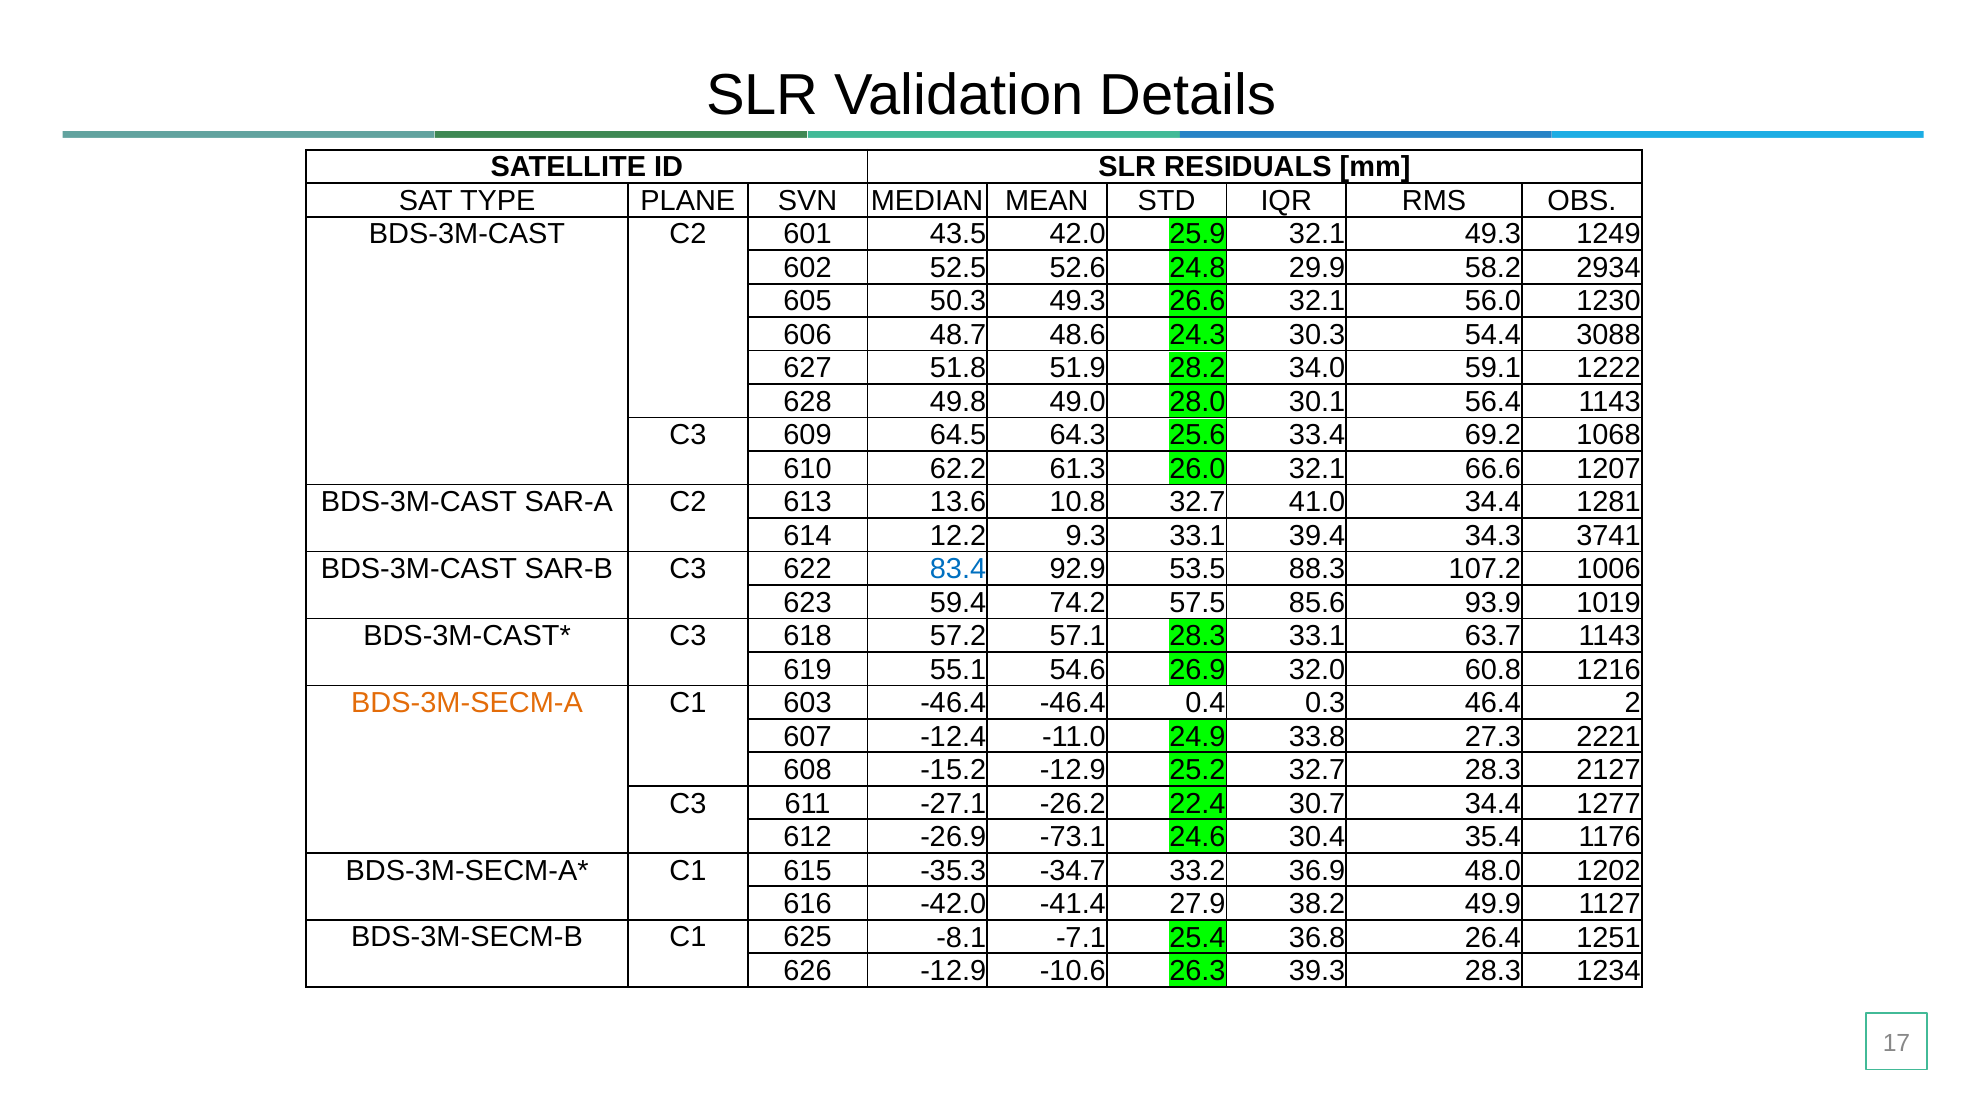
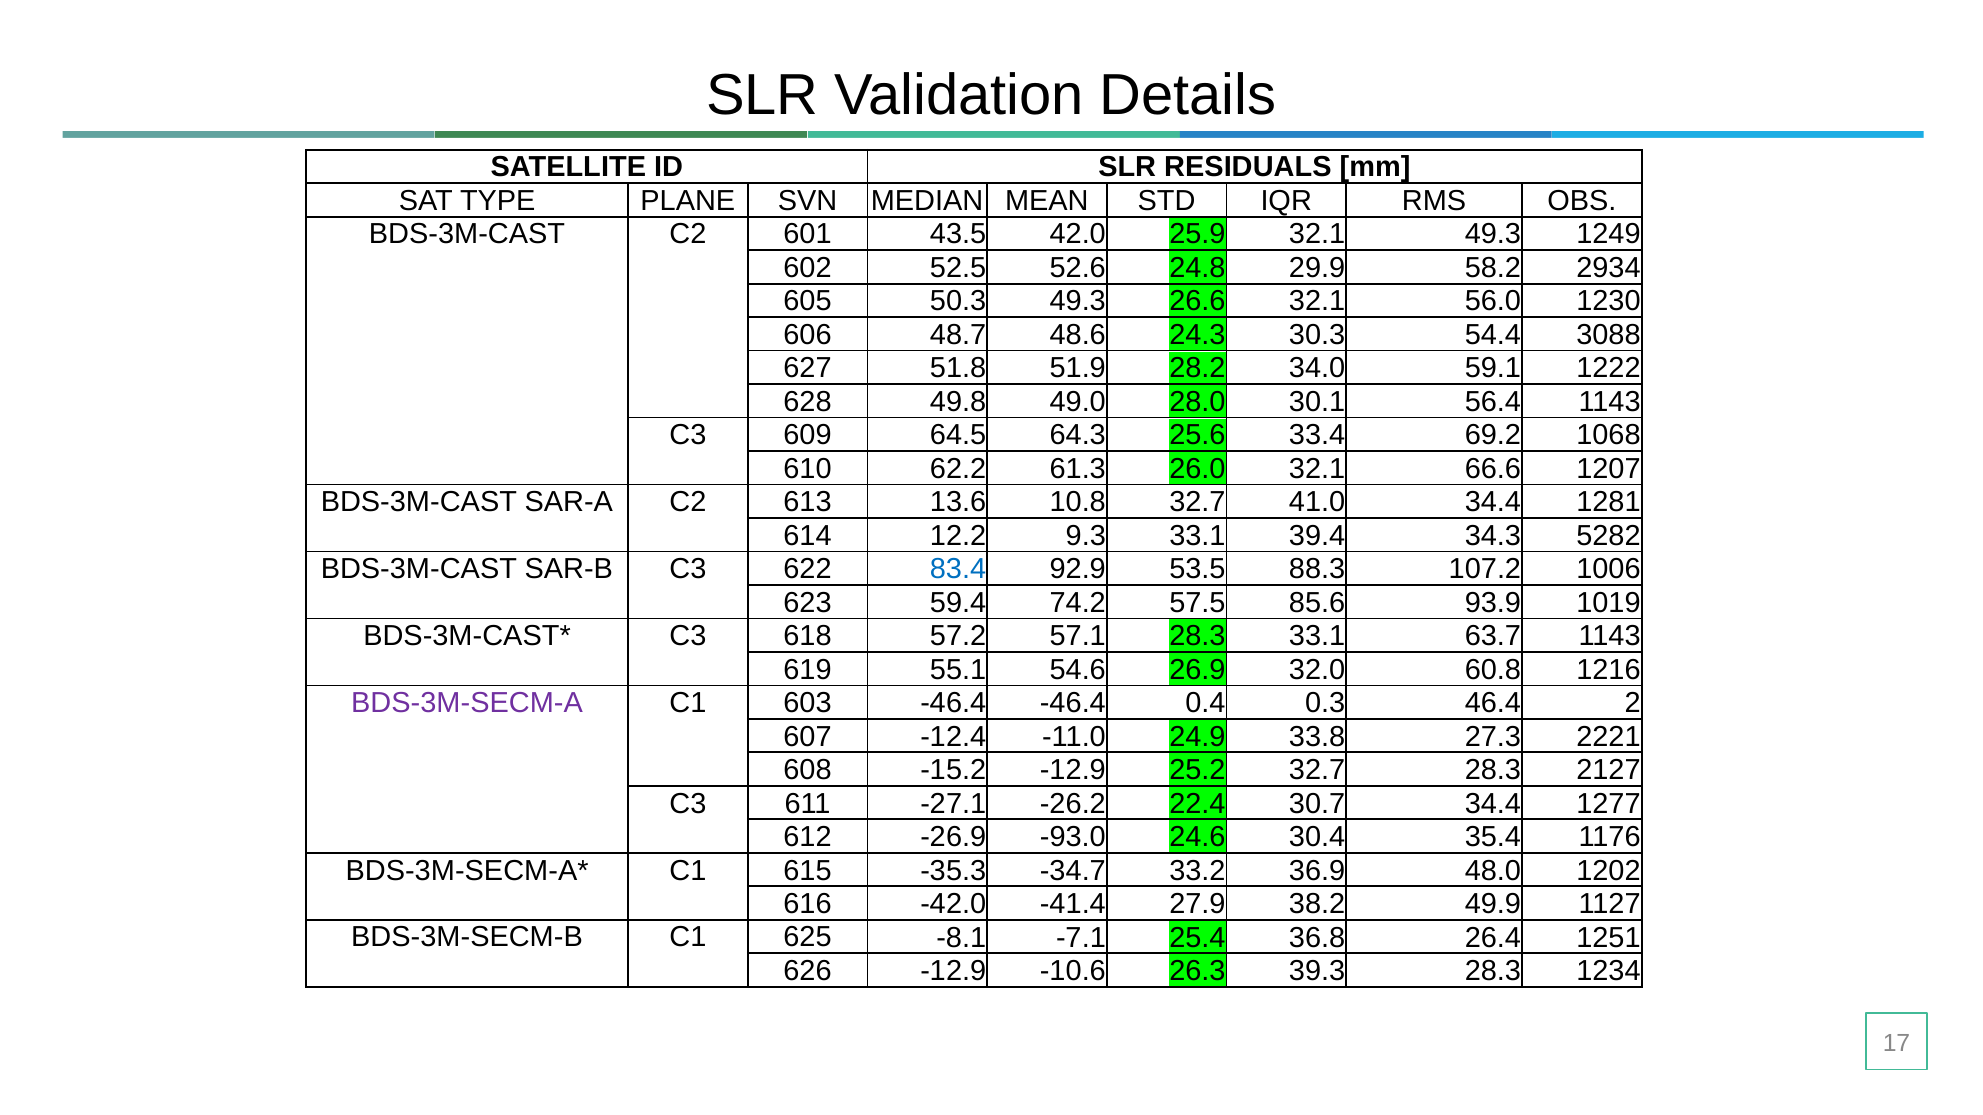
3741: 3741 -> 5282 (1608, 536)
BDS-3M-SECM-A colour: orange -> purple (467, 703)
-73.1: -73.1 -> -93.0 (1073, 837)
